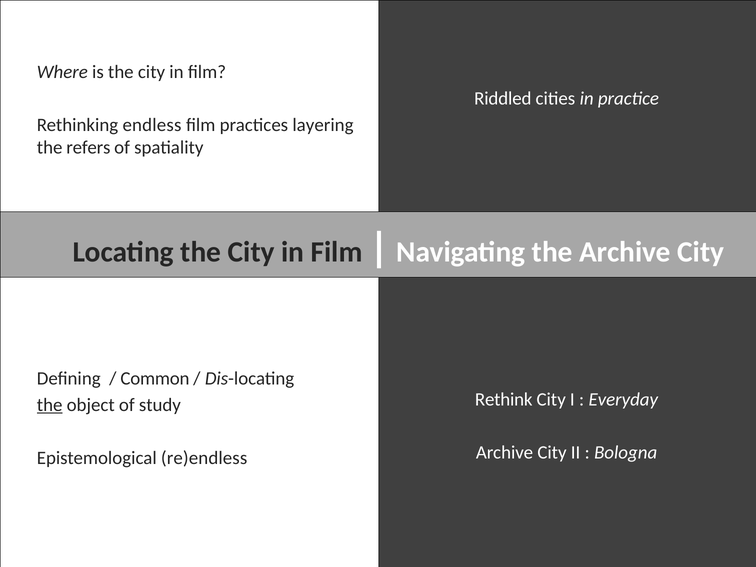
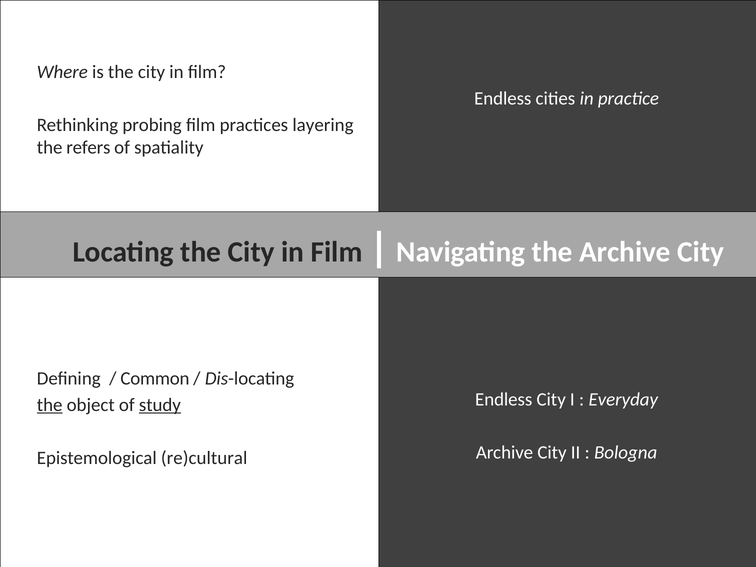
Riddled: Riddled -> Endless (503, 98)
endless: endless -> probing (152, 125)
Rethink: Rethink -> Endless (504, 399)
study underline: none -> present (160, 405)
re)endless: re)endless -> re)cultural (204, 458)
